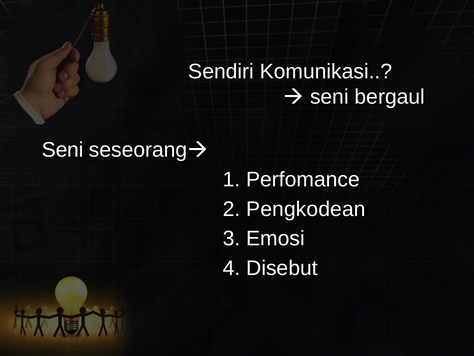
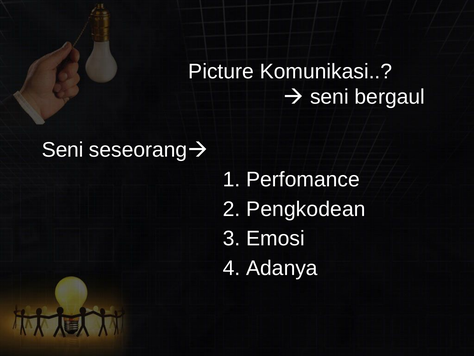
Sendiri: Sendiri -> Picture (221, 71)
Disebut: Disebut -> Adanya (282, 268)
